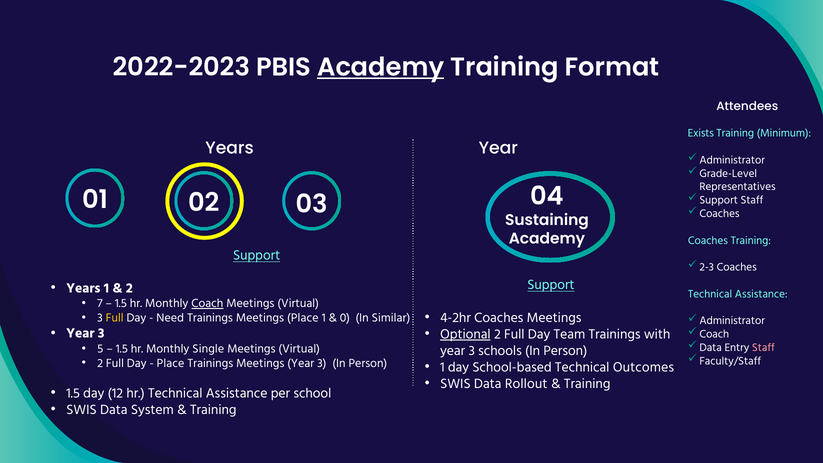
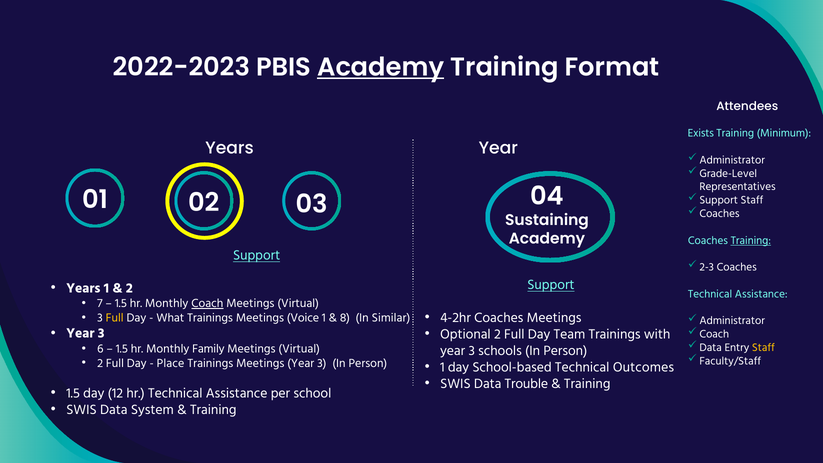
Training underline: none -> present (751, 240)
Need: Need -> What (170, 318)
Meetings Place: Place -> Voice (303, 318)
0: 0 -> 8 (345, 318)
Optional underline: present -> none (465, 334)
Staff colour: pink -> yellow (763, 347)
5: 5 -> 6 (100, 349)
Single: Single -> Family (208, 349)
Rollout: Rollout -> Trouble (526, 383)
